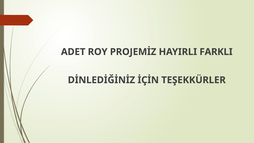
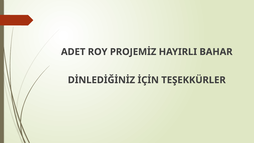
FARKLI: FARKLI -> BAHAR (216, 52)
